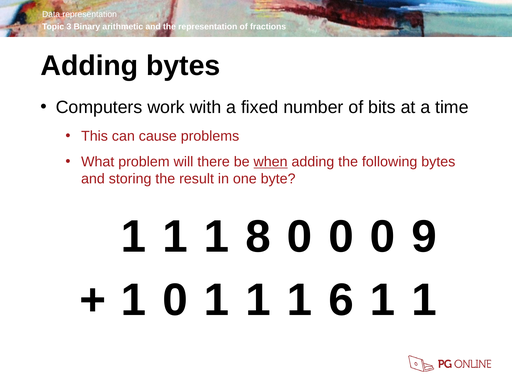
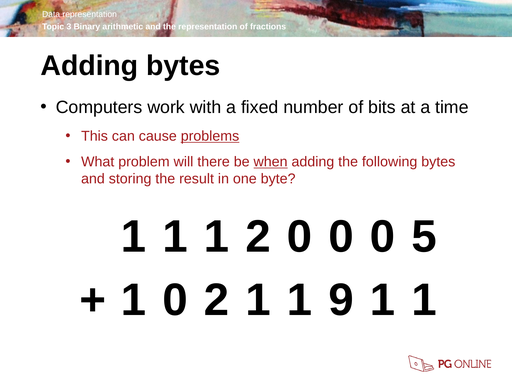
problems underline: none -> present (210, 136)
1 8: 8 -> 2 (258, 237)
9: 9 -> 5 (424, 237)
0 1: 1 -> 2 (217, 300)
6: 6 -> 9 (341, 300)
